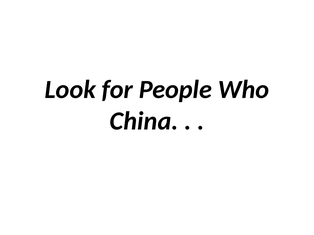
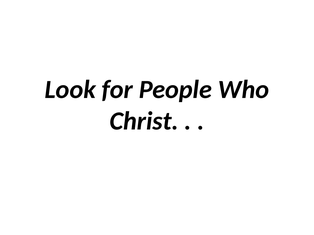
China: China -> Christ (144, 121)
